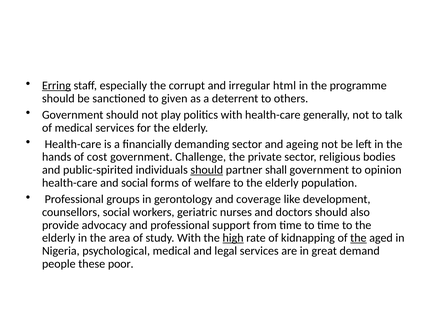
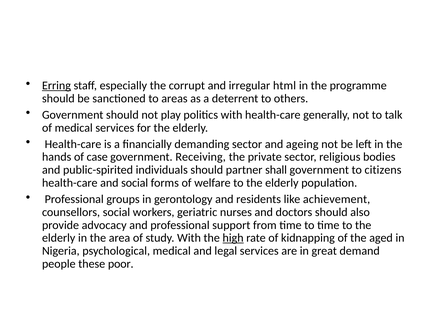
given: given -> areas (174, 99)
cost: cost -> case (97, 157)
Challenge: Challenge -> Receiving (201, 157)
should underline: present -> none (207, 170)
opinion: opinion -> citizens (383, 170)
coverage: coverage -> residents (259, 199)
development: development -> achievement (337, 199)
the underline: present -> none (358, 238)
